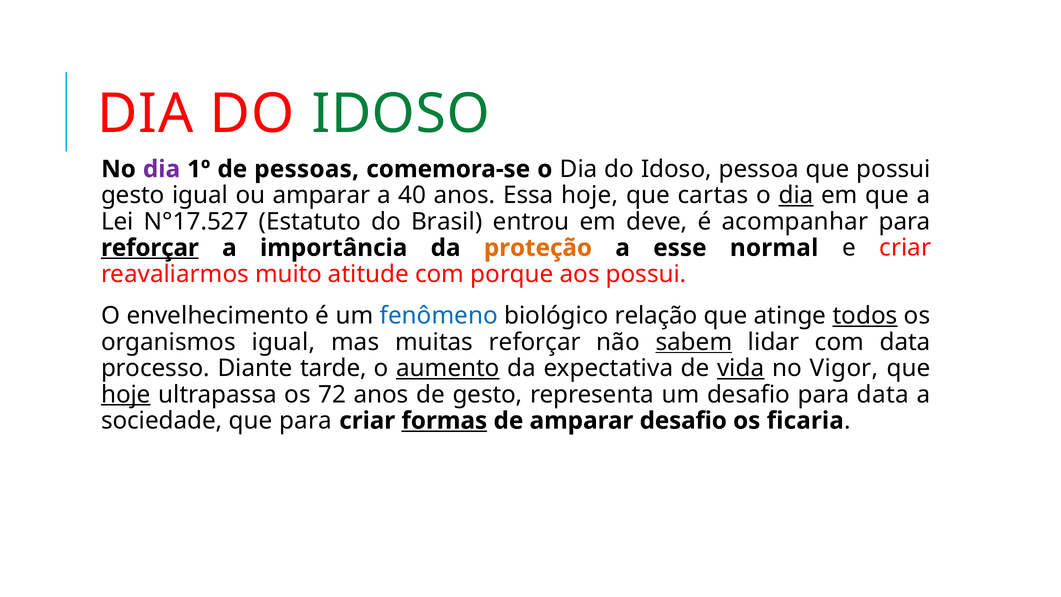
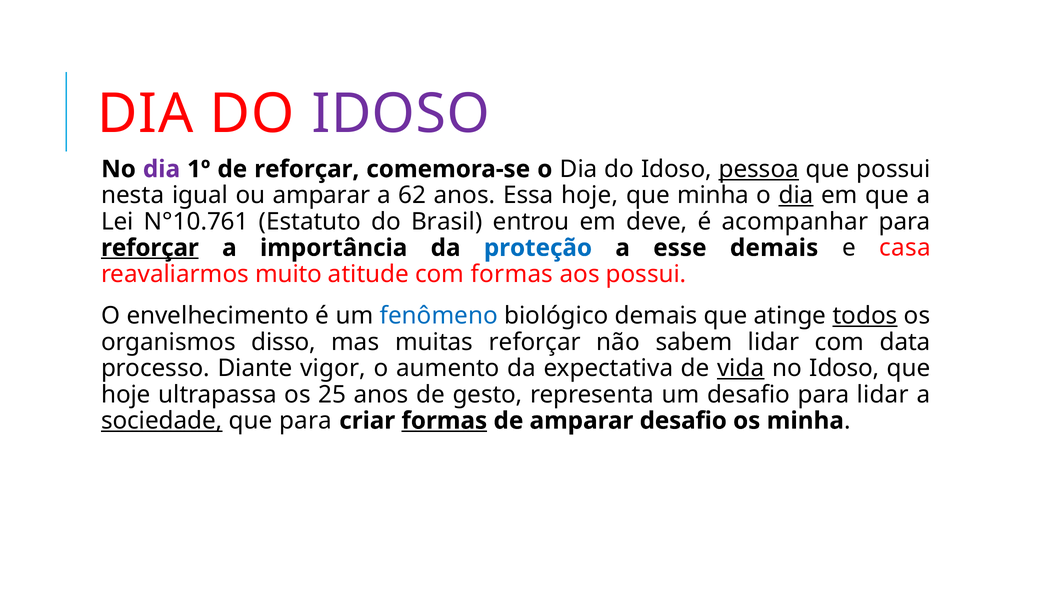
IDOSO colour: green -> purple (401, 114)
de pessoas: pessoas -> reforçar (307, 169)
pessoa underline: none -> present (759, 169)
gesto: gesto -> nesta (133, 195)
40: 40 -> 62 (412, 195)
que cartas: cartas -> minha (713, 195)
N°17.527: N°17.527 -> N°10.761 (196, 222)
proteção colour: orange -> blue (538, 248)
esse normal: normal -> demais (774, 248)
e criar: criar -> casa (905, 248)
com porque: porque -> formas (512, 274)
biológico relação: relação -> demais (656, 316)
organismos igual: igual -> disso (284, 342)
sabem underline: present -> none (694, 342)
tarde: tarde -> vigor (333, 368)
aumento underline: present -> none (448, 368)
no Vigor: Vigor -> Idoso (844, 368)
hoje underline: present -> none (126, 394)
72: 72 -> 25 (332, 394)
para data: data -> lidar (883, 394)
sociedade underline: none -> present (162, 421)
os ficaria: ficaria -> minha (805, 421)
